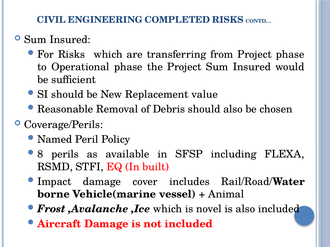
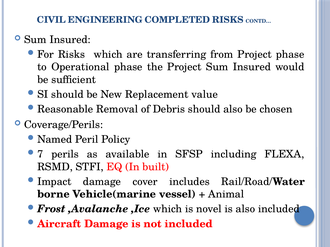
8: 8 -> 7 (40, 154)
